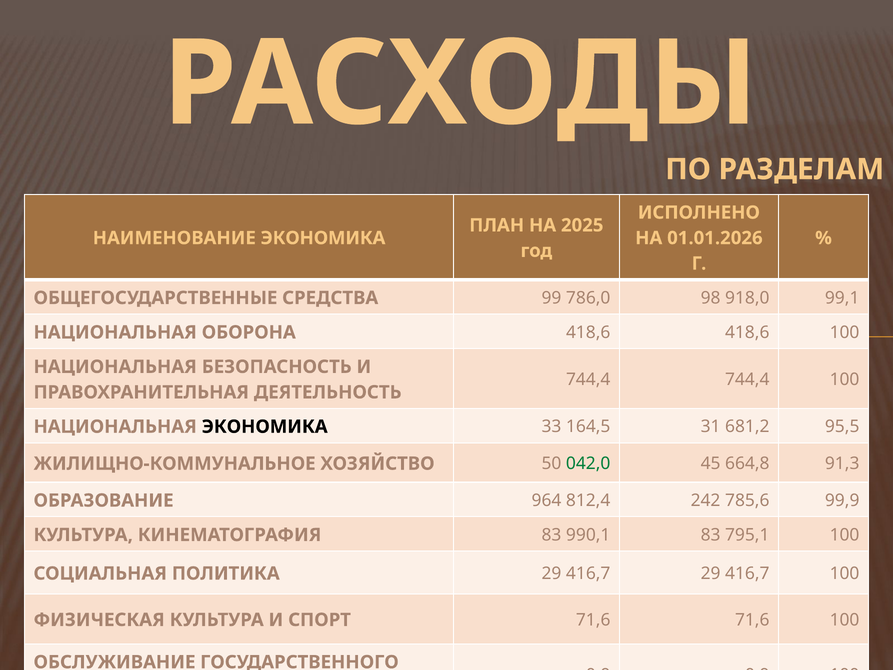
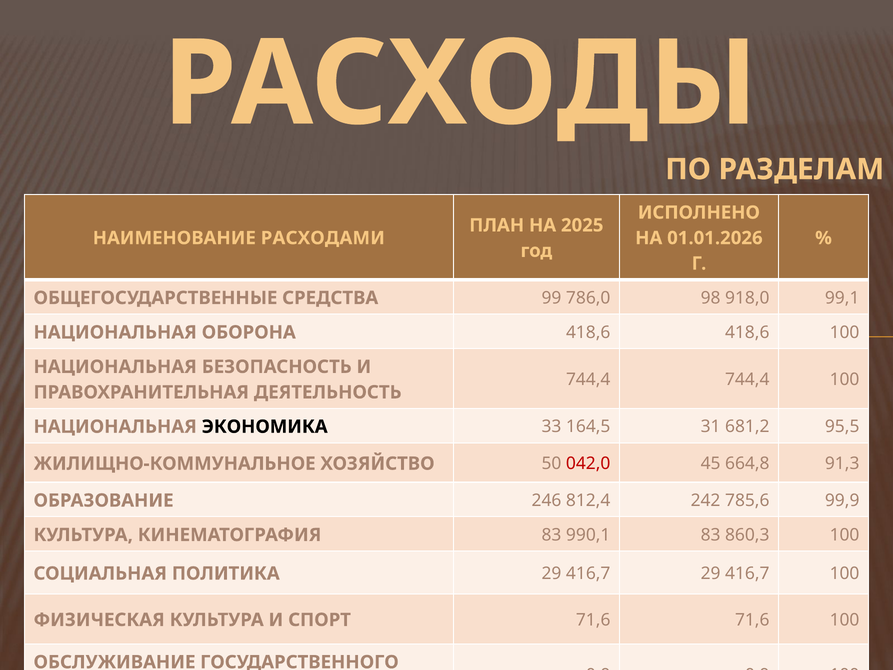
НАИМЕНОВАНИЕ ЭКОНОМИКА: ЭКОНОМИКА -> РАСХОДАМИ (323, 238)
042,0 colour: green -> red (588, 463)
964: 964 -> 246 (546, 500)
795,1: 795,1 -> 860,3 (747, 535)
